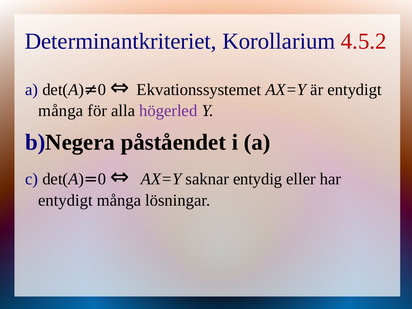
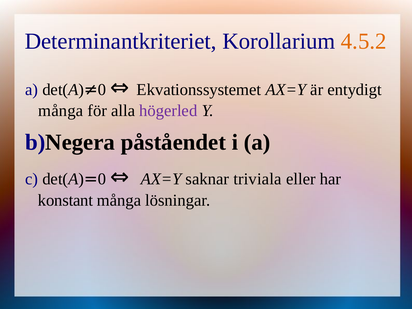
4.5.2 colour: red -> orange (364, 41)
entydig: entydig -> triviala (257, 179)
entydigt: entydigt -> konstant (66, 200)
